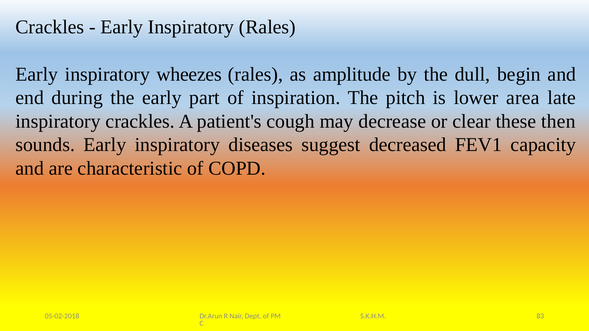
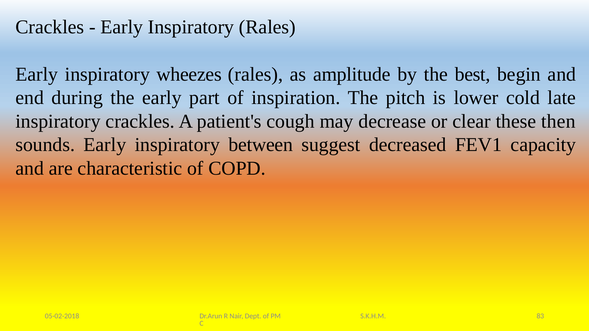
dull: dull -> best (473, 74)
area: area -> cold (523, 98)
diseases: diseases -> between (261, 145)
